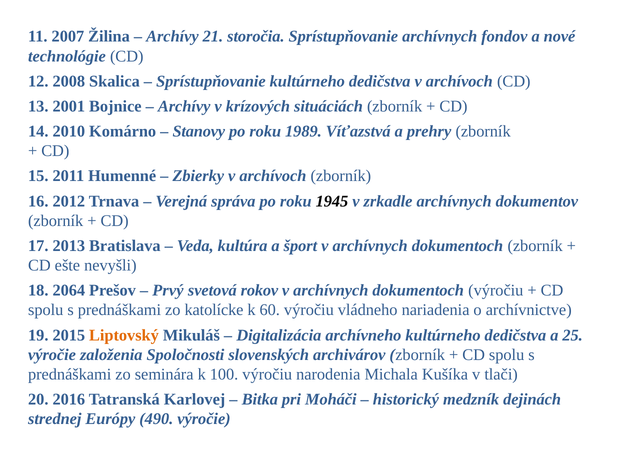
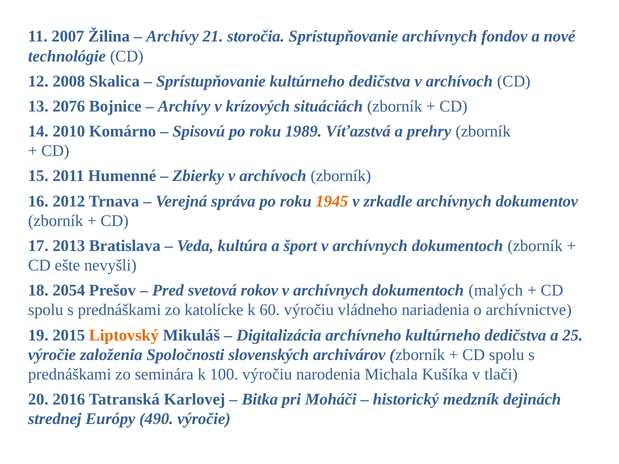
2001: 2001 -> 2076 (69, 106)
Stanovy: Stanovy -> Spisovú (199, 131)
1945 colour: black -> orange (332, 201)
2064: 2064 -> 2054 (69, 291)
Prvý: Prvý -> Pred (168, 291)
dokumentoch výročiu: výročiu -> malých (496, 291)
